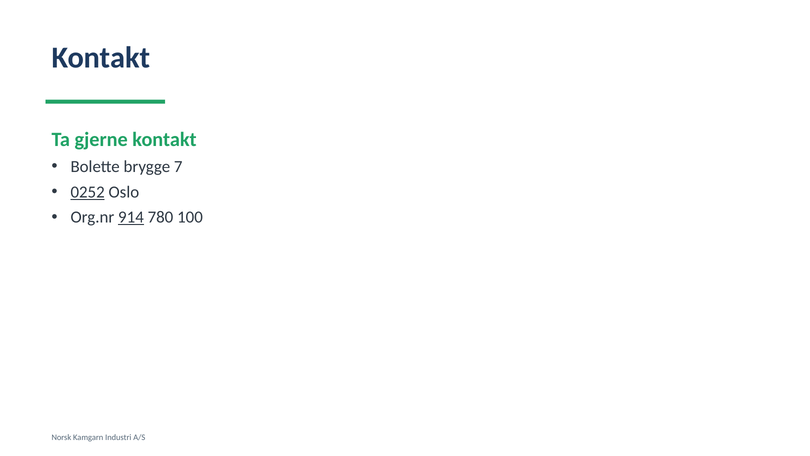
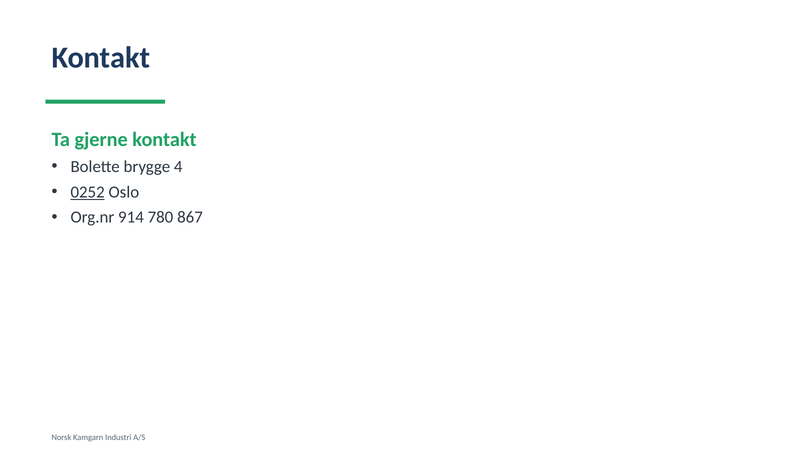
7: 7 -> 4 (178, 167)
914 underline: present -> none (131, 217)
100: 100 -> 867 (190, 217)
